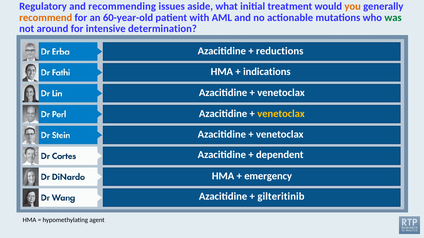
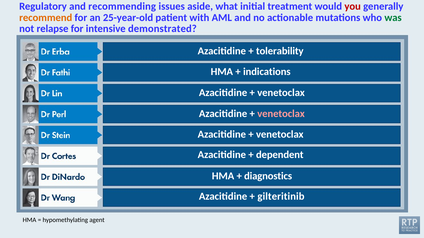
you colour: orange -> red (353, 6)
60-year-old: 60-year-old -> 25-year-old (128, 18)
around: around -> relapse (53, 29)
determination: determination -> demonstrated (162, 29)
reductions: reductions -> tolerability (280, 51)
venetoclax colour: yellow -> pink (281, 114)
emergency: emergency -> diagnostics (268, 176)
